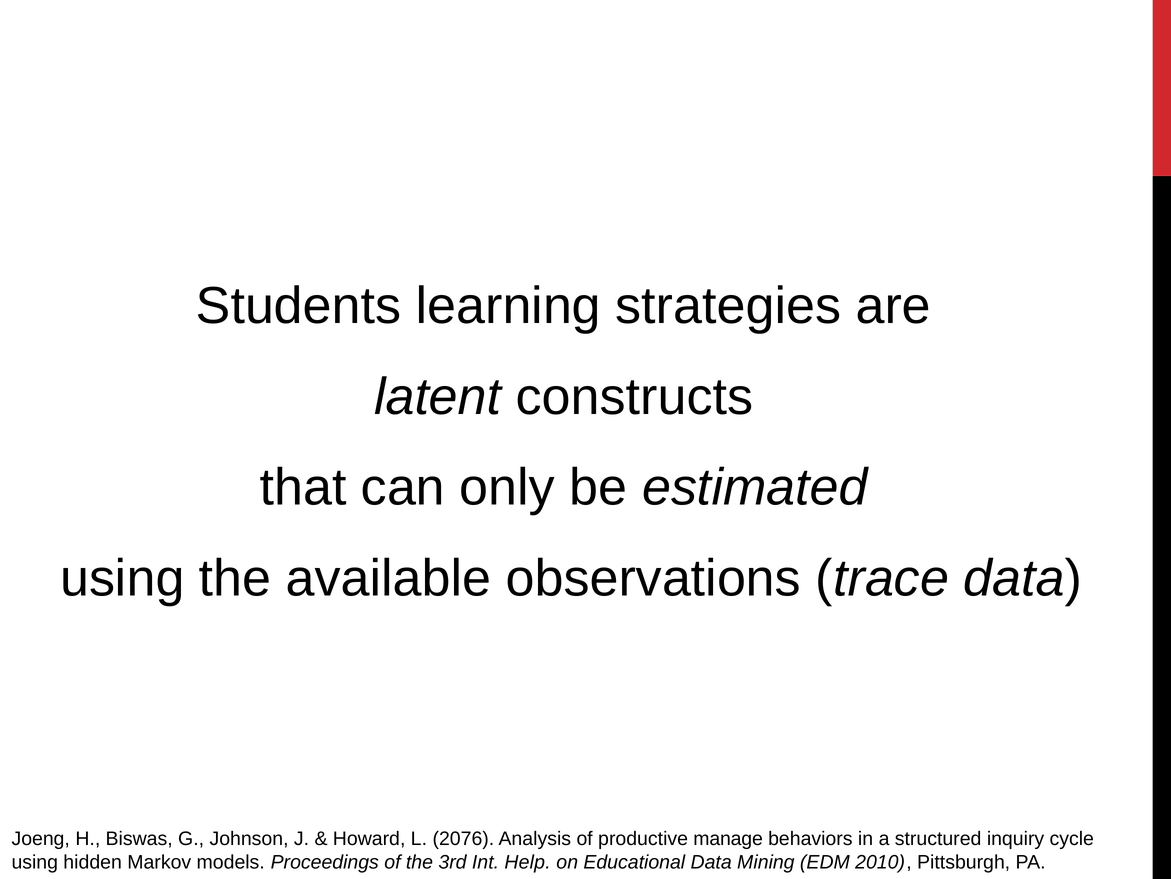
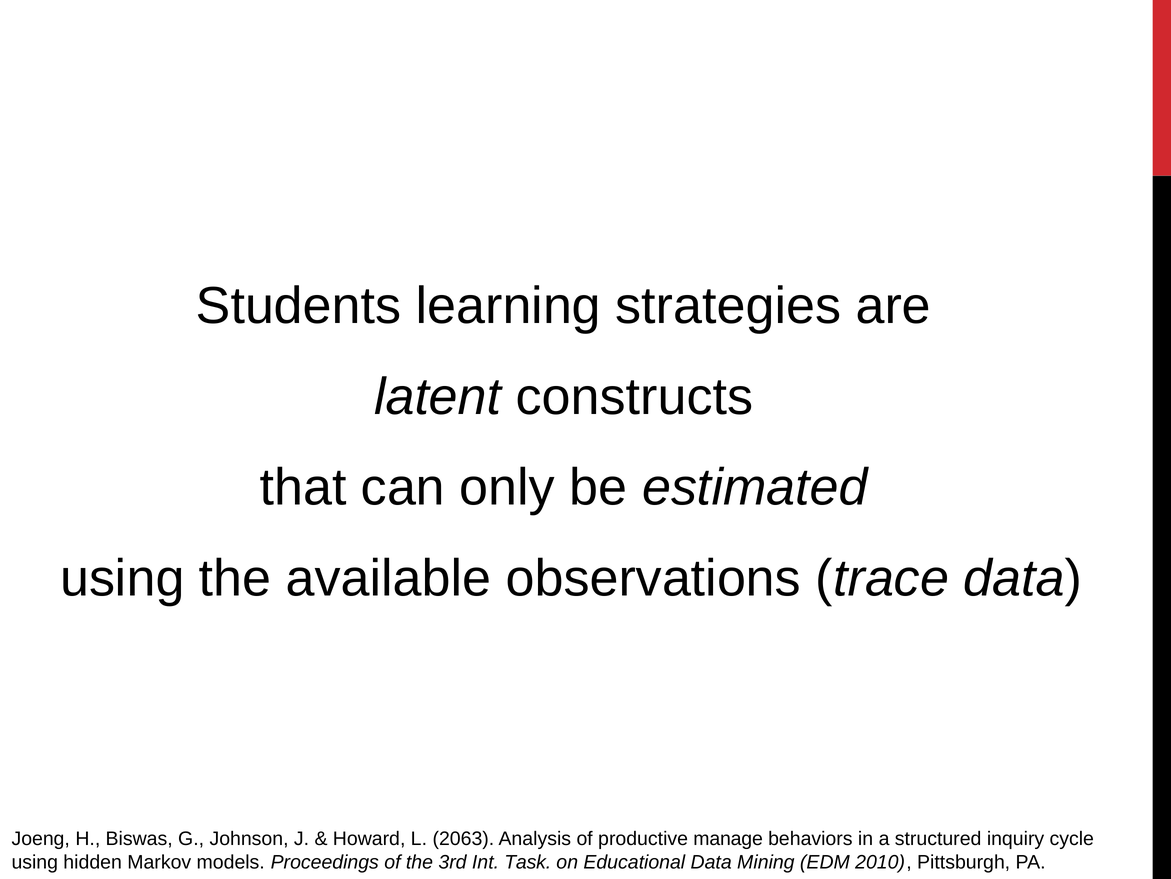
2076: 2076 -> 2063 (463, 838)
Help: Help -> Task (528, 861)
